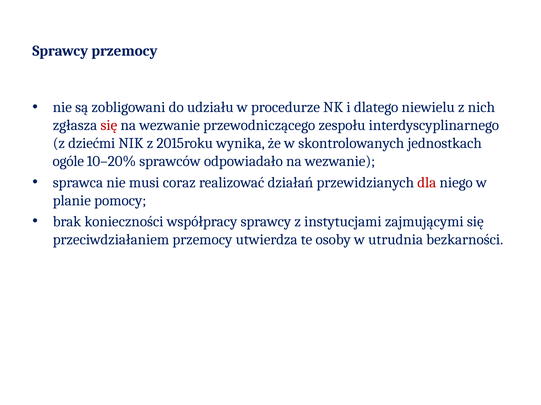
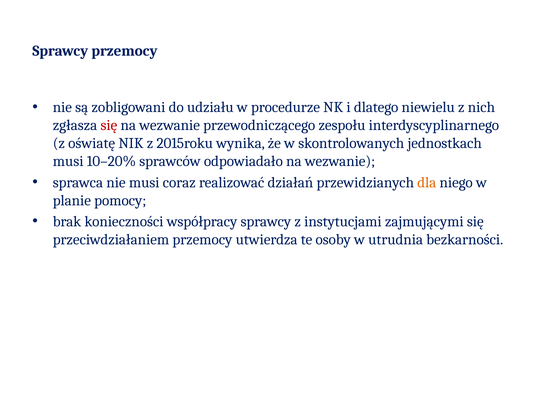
dziećmi: dziećmi -> oświatę (92, 144)
ogóle: ogóle -> musi (68, 162)
dla colour: red -> orange (427, 183)
